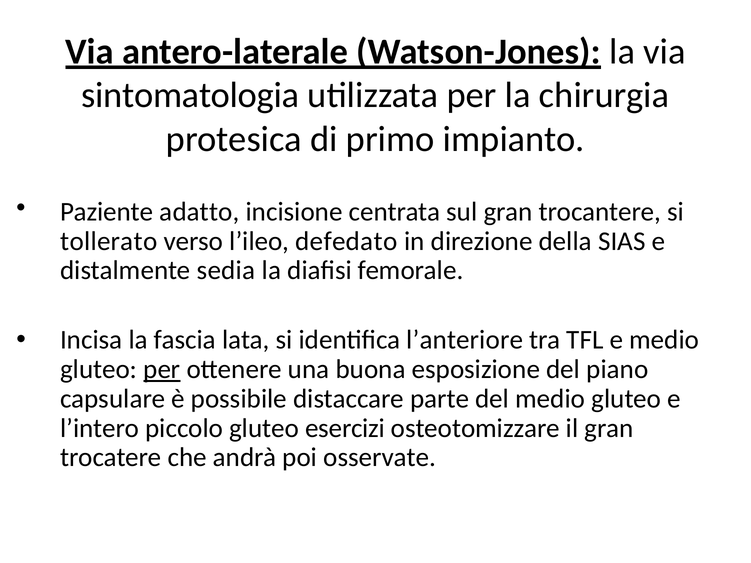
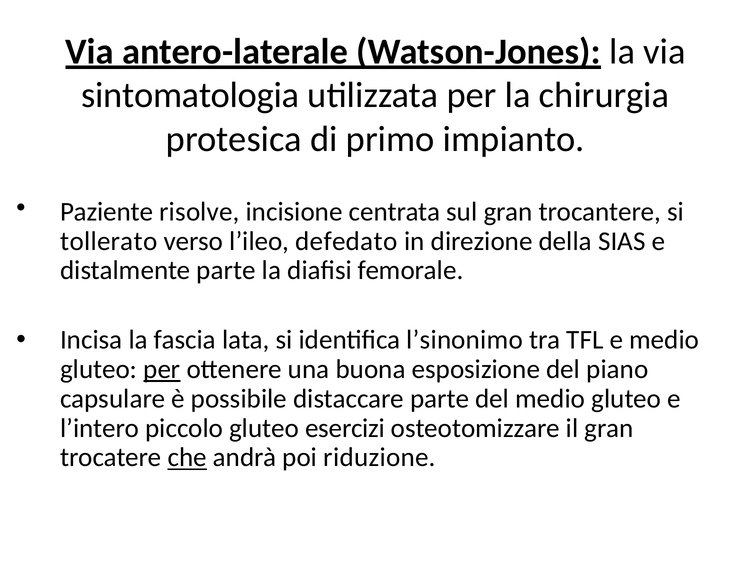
adatto: adatto -> risolve (199, 212)
distalmente sedia: sedia -> parte (226, 271)
l’anteriore: l’anteriore -> l’sinonimo (465, 340)
che underline: none -> present (187, 458)
osservate: osservate -> riduzione (380, 458)
